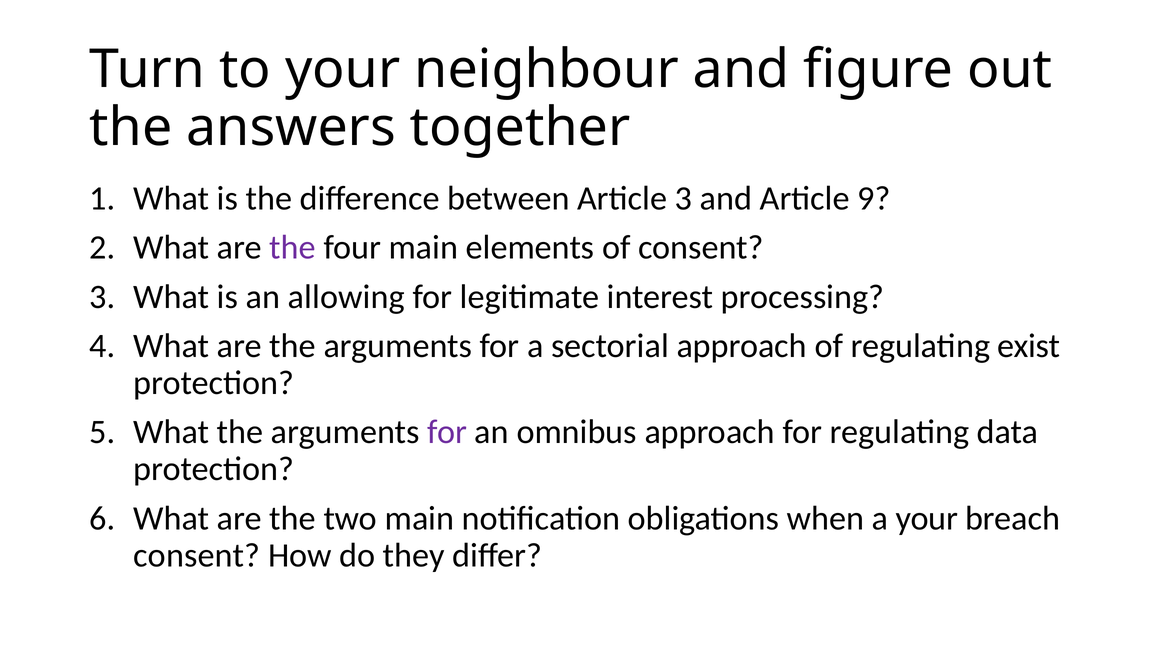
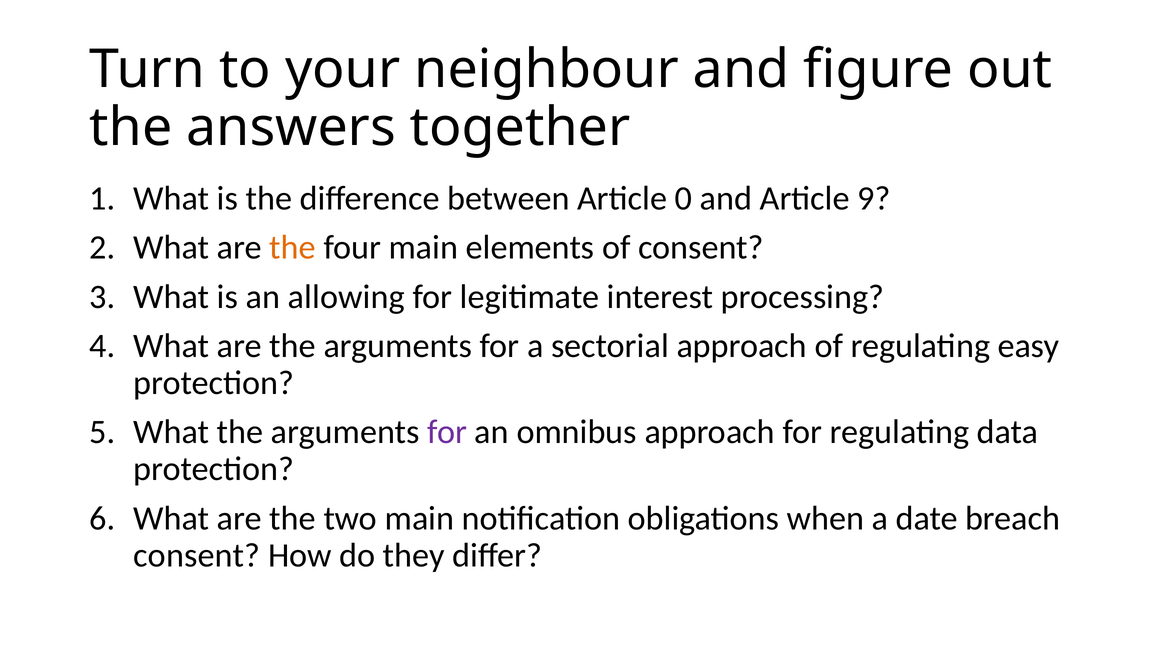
Article 3: 3 -> 0 (683, 198)
the colour: purple -> orange (293, 248)
exist: exist -> easy (1029, 346)
a your: your -> date (927, 518)
